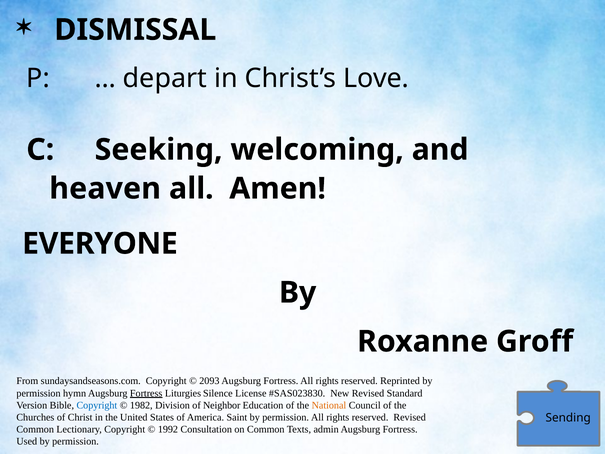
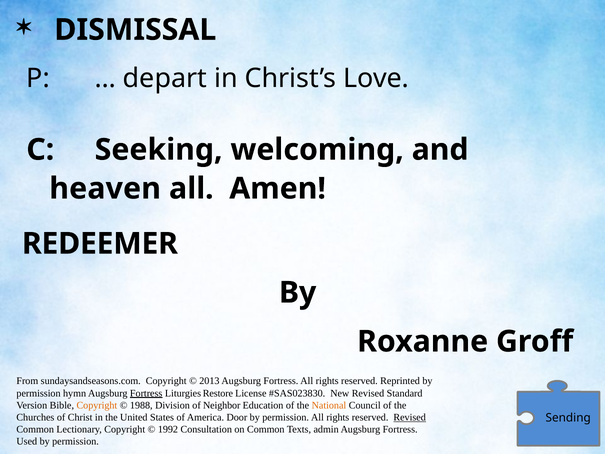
EVERYONE: EVERYONE -> REDEEMER (100, 244)
2093: 2093 -> 2013 (209, 381)
Silence: Silence -> Restore (218, 393)
Copyright colour: blue -> orange (97, 405)
1982: 1982 -> 1988 (141, 405)
Saint: Saint -> Door (237, 417)
Revised underline: none -> present (410, 417)
